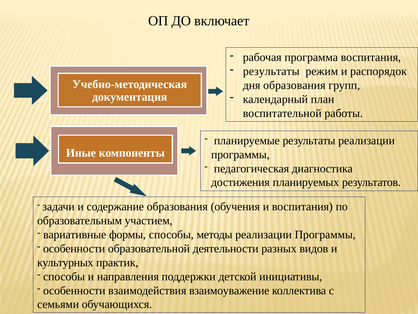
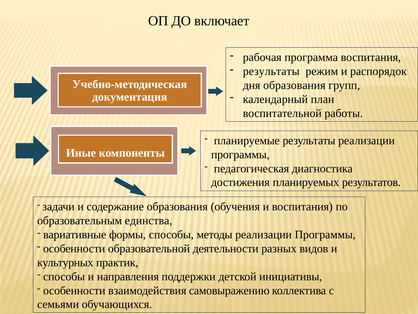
участием: участием -> единства (149, 220)
взаимоуважение: взаимоуважение -> самовыражению (229, 290)
